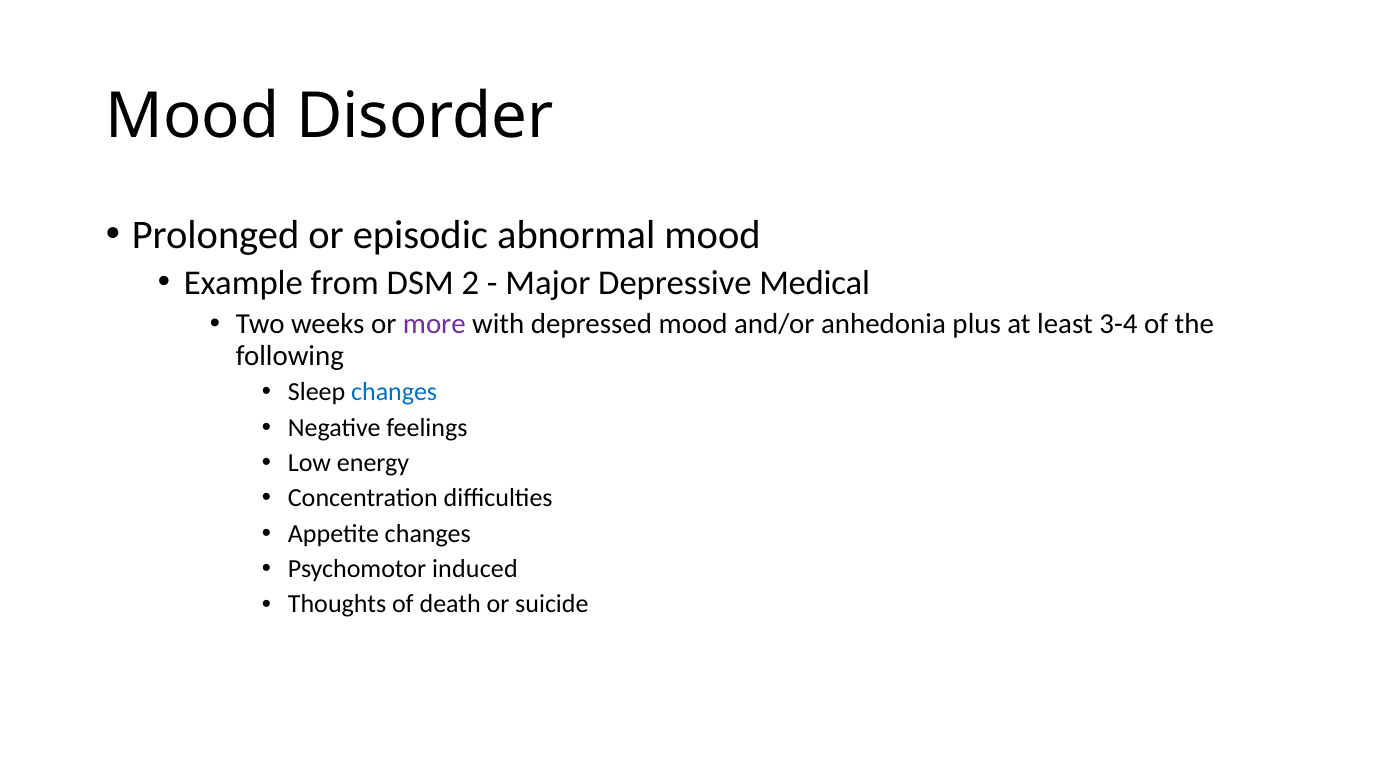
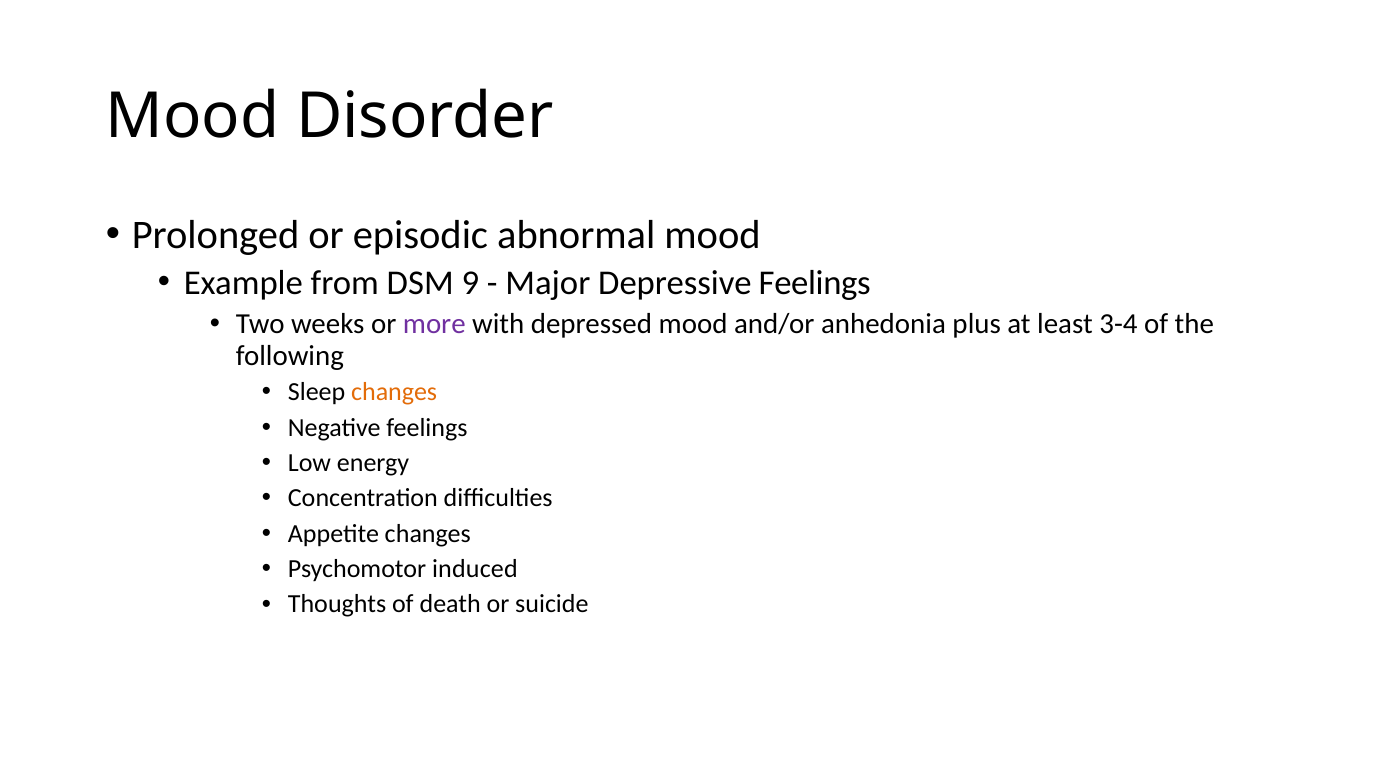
2: 2 -> 9 (470, 283)
Depressive Medical: Medical -> Feelings (815, 283)
changes colour: blue -> orange (394, 392)
